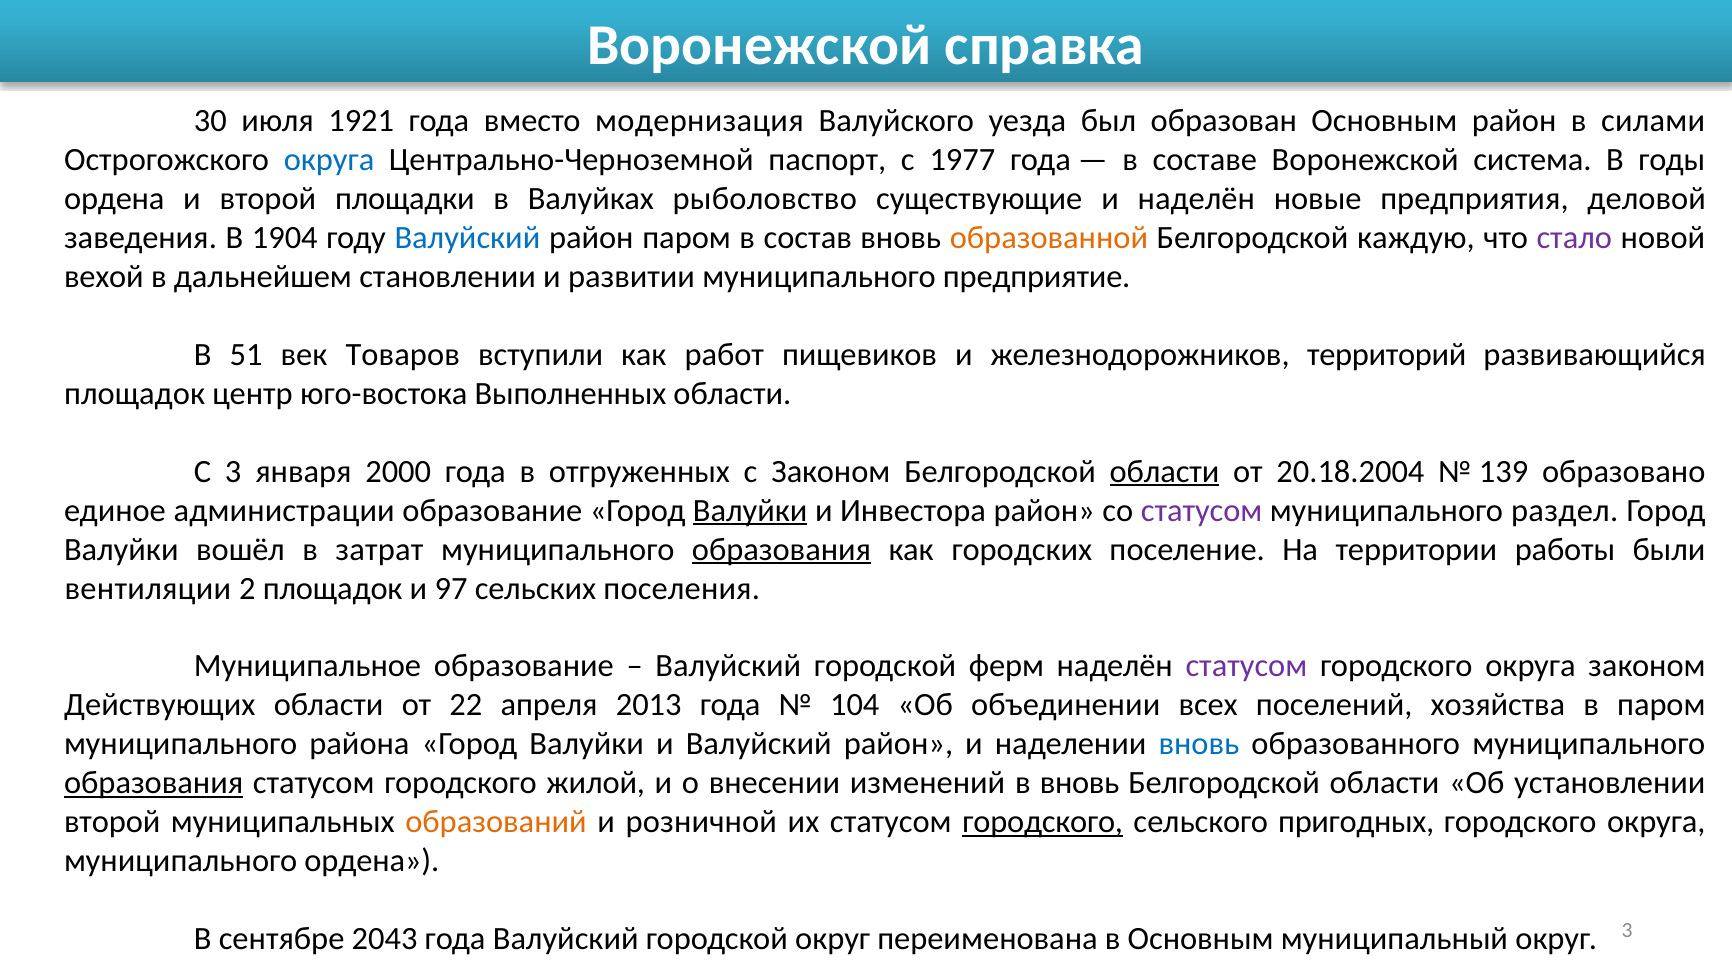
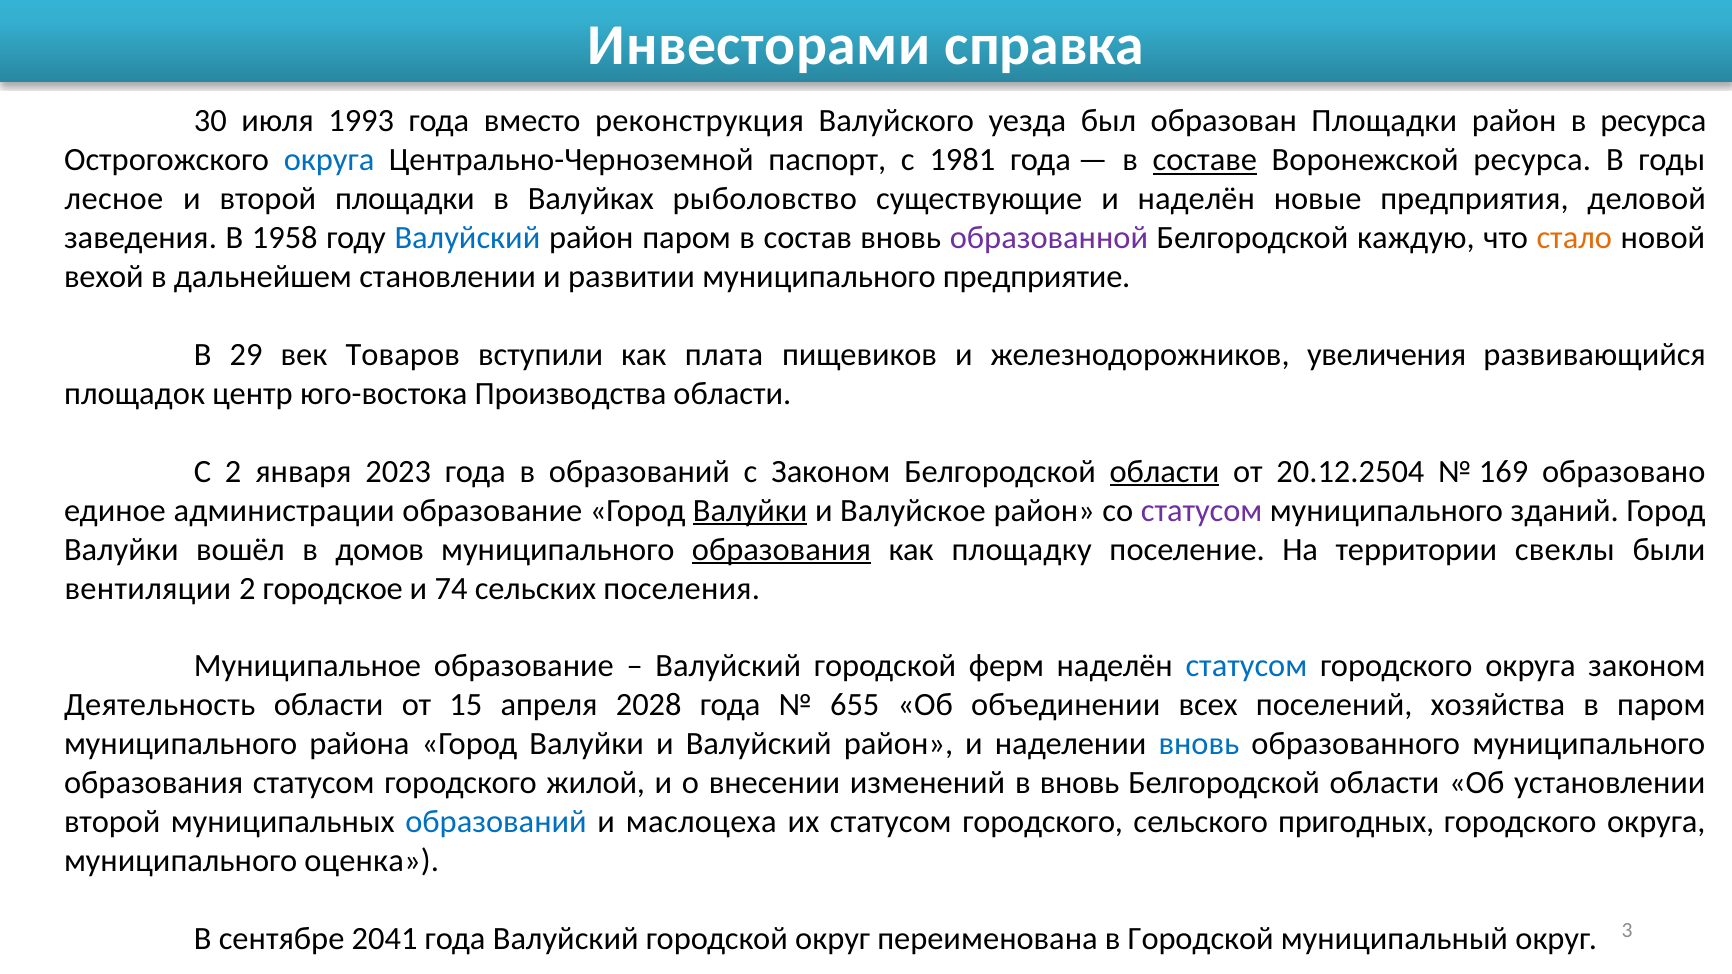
Воронежской: Воронежской -> Инвесторами (759, 45)
1921: 1921 -> 1993 (361, 121)
модернизация: модернизация -> реконструкция (700, 121)
образован Основным: Основным -> Площадки (1384, 121)
в силами: силами -> ресурса (1653, 121)
1977: 1977 -> 1981 (962, 160)
составе underline: none -> present (1205, 160)
Воронежской система: система -> ресурса (1532, 160)
ордена: ордена -> лесное (114, 199)
1904: 1904 -> 1958 (285, 238)
образованной colour: orange -> purple (1049, 238)
стало colour: purple -> orange (1574, 238)
51: 51 -> 29 (246, 355)
работ: работ -> плата (724, 355)
территорий: территорий -> увеличения (1387, 355)
Выполненных: Выполненных -> Производства (571, 394)
С 3: 3 -> 2 (233, 472)
2000: 2000 -> 2023 (398, 472)
в отгруженных: отгруженных -> образований (639, 472)
20.18.2004: 20.18.2004 -> 20.12.2504 (1350, 472)
139: 139 -> 169 (1504, 472)
Инвестора: Инвестора -> Валуйское (913, 511)
раздел: раздел -> зданий (1565, 511)
затрат: затрат -> домов (380, 550)
городских: городских -> площадку (1022, 550)
работы: работы -> свеклы (1565, 550)
2 площадок: площадок -> городское (333, 589)
97: 97 -> 74 (451, 589)
статусом colour: purple -> blue (1246, 666)
Действующих: Действующих -> Деятельность (160, 705)
22: 22 -> 15 (466, 705)
2013: 2013 -> 2028 (649, 705)
104: 104 -> 655 (855, 705)
образования underline: present -> none (154, 783)
образований colour: orange -> blue (496, 822)
розничной: розничной -> маслоцеха (701, 822)
городского underline: present -> none (1043, 822)
муниципального ордена: ордена -> оценка (372, 861)
2043: 2043 -> 2041 (385, 939)
в Основным: Основным -> Городской (1201, 939)
